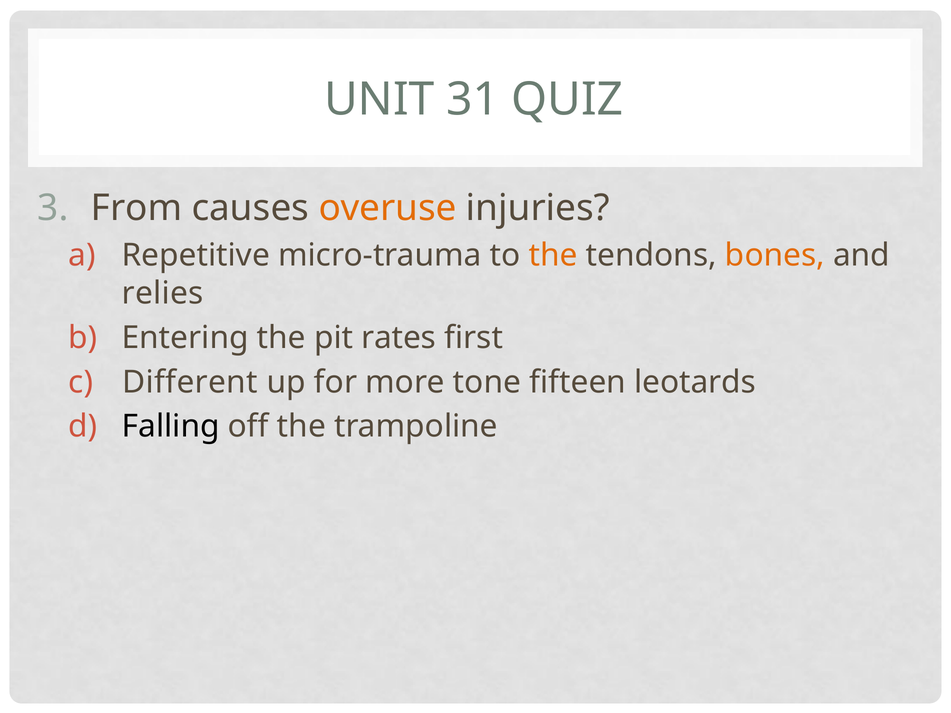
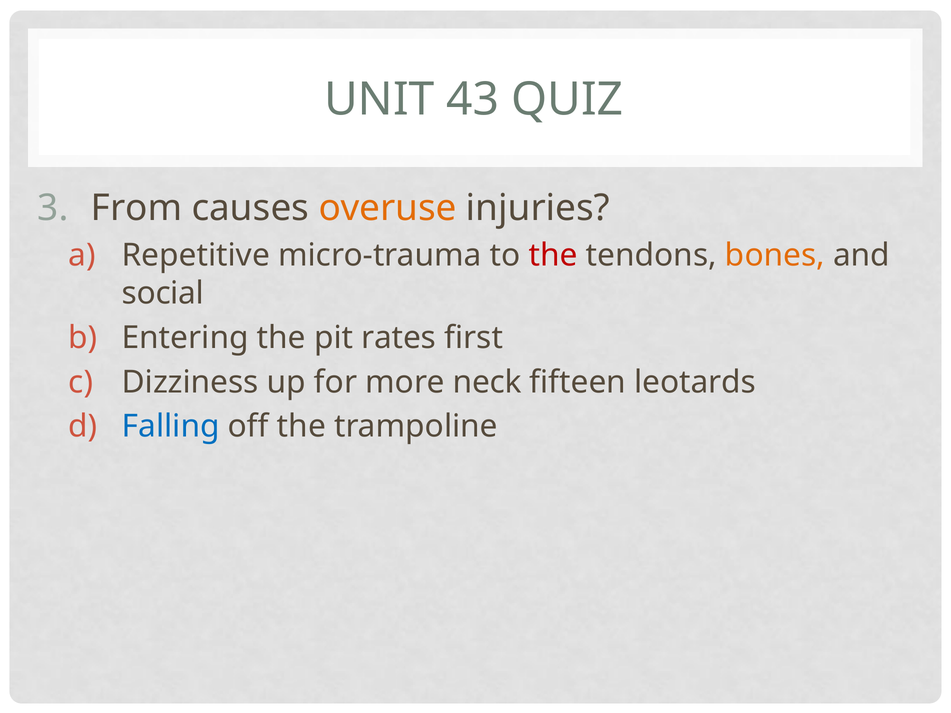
31: 31 -> 43 (473, 100)
the colour: orange -> red (553, 255)
relies: relies -> social (163, 293)
Different: Different -> Dizziness (190, 382)
tone: tone -> neck (487, 382)
Falling colour: black -> blue (171, 427)
